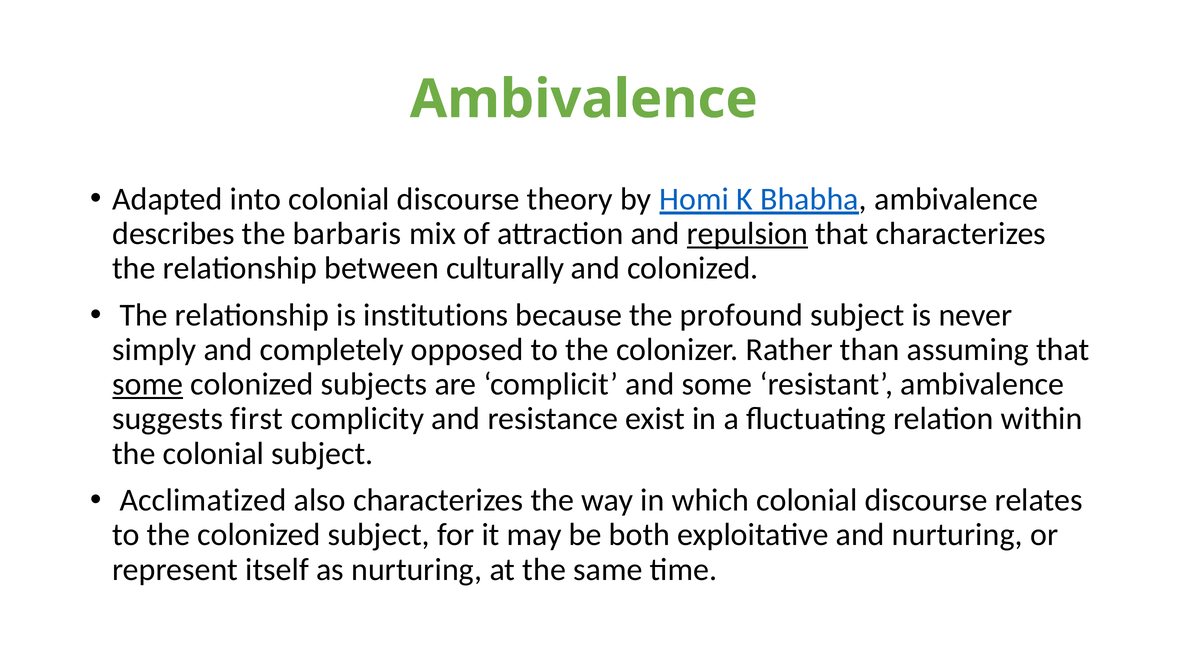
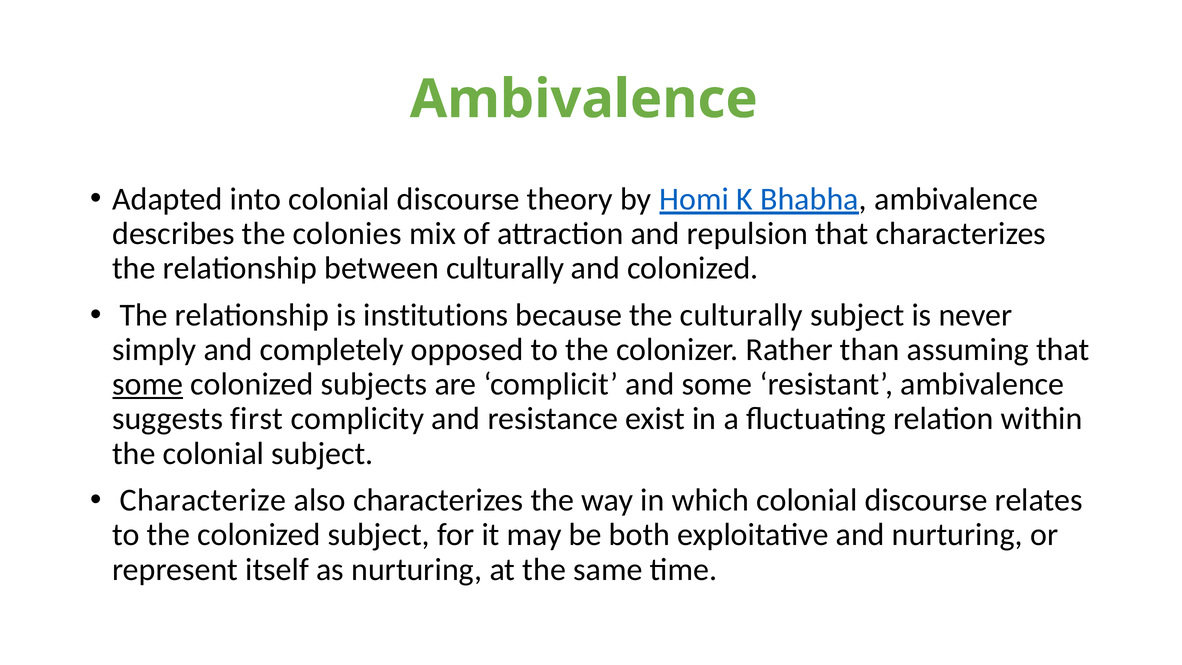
barbaris: barbaris -> colonies (347, 234)
repulsion underline: present -> none (747, 234)
the profound: profound -> culturally (741, 315)
Acclimatized: Acclimatized -> Characterize (203, 500)
